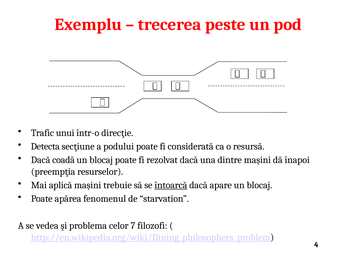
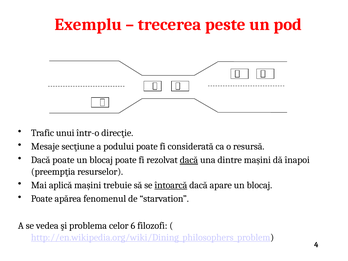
Detecta: Detecta -> Mesaje (45, 146)
Dacă coadă: coadă -> poate (63, 160)
dacă underline: none -> present (189, 160)
7: 7 -> 6 (133, 226)
